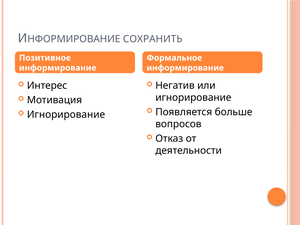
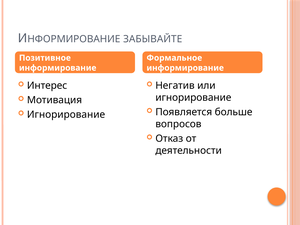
СОХРАНИТЬ: СОХРАНИТЬ -> ЗАБЫВАЙТЕ (153, 39)
